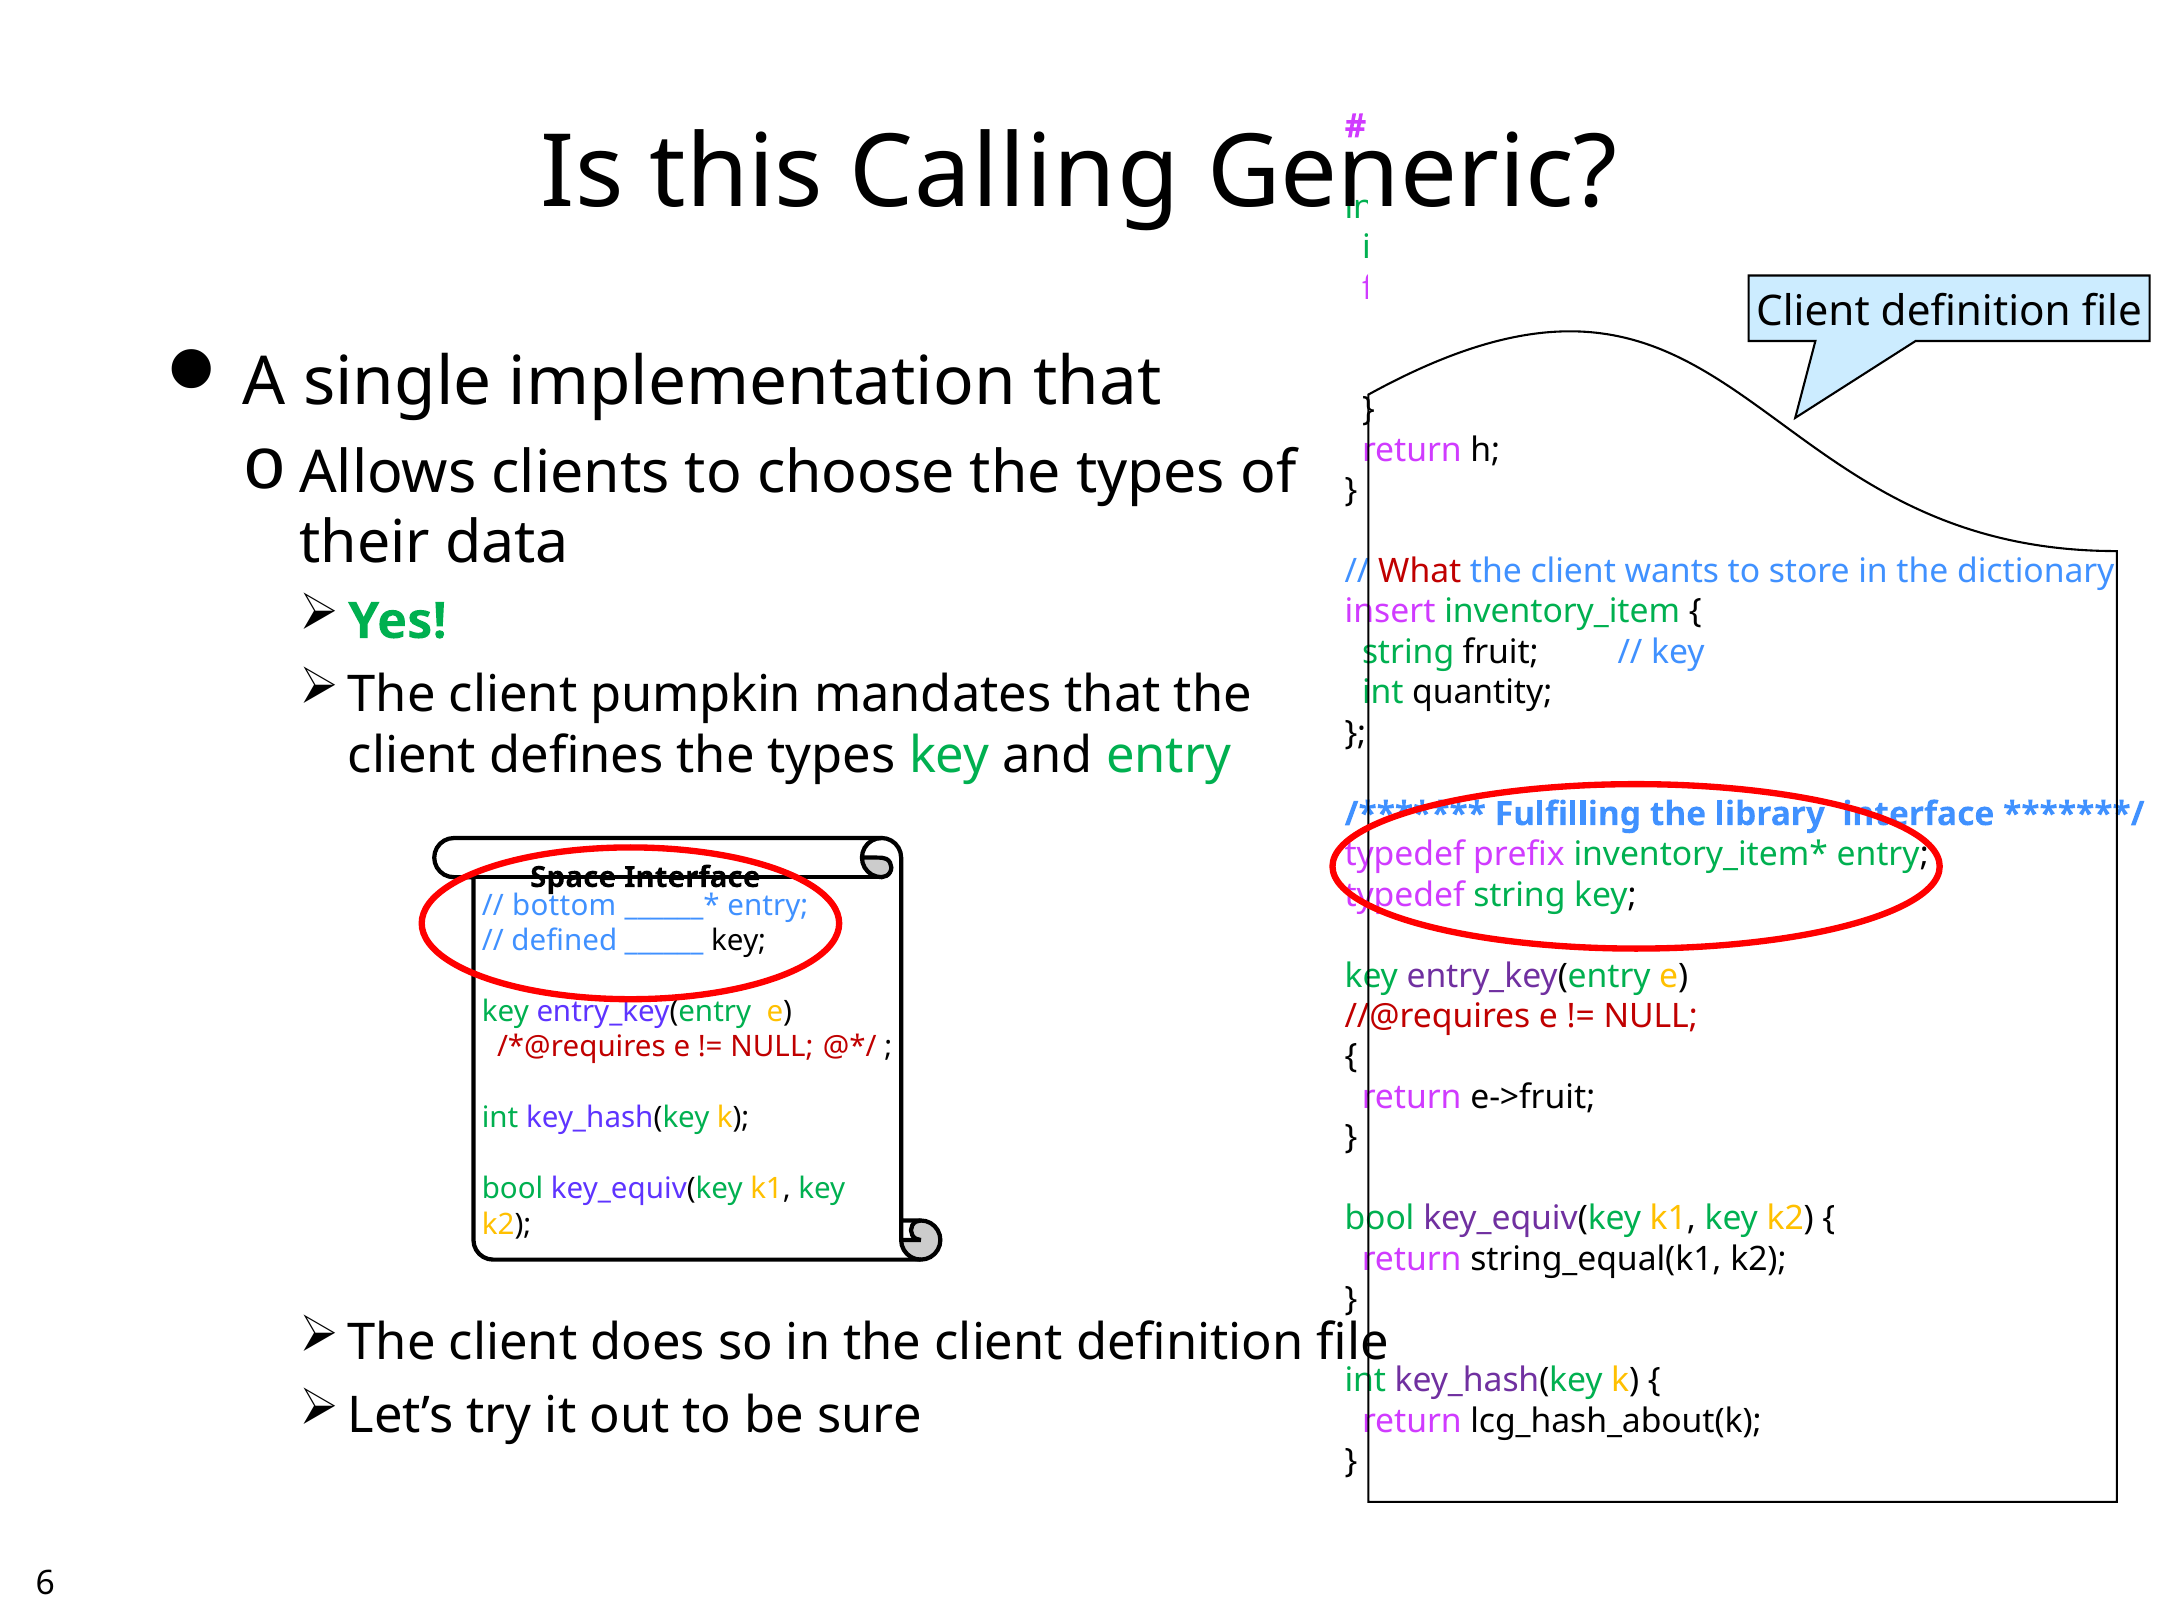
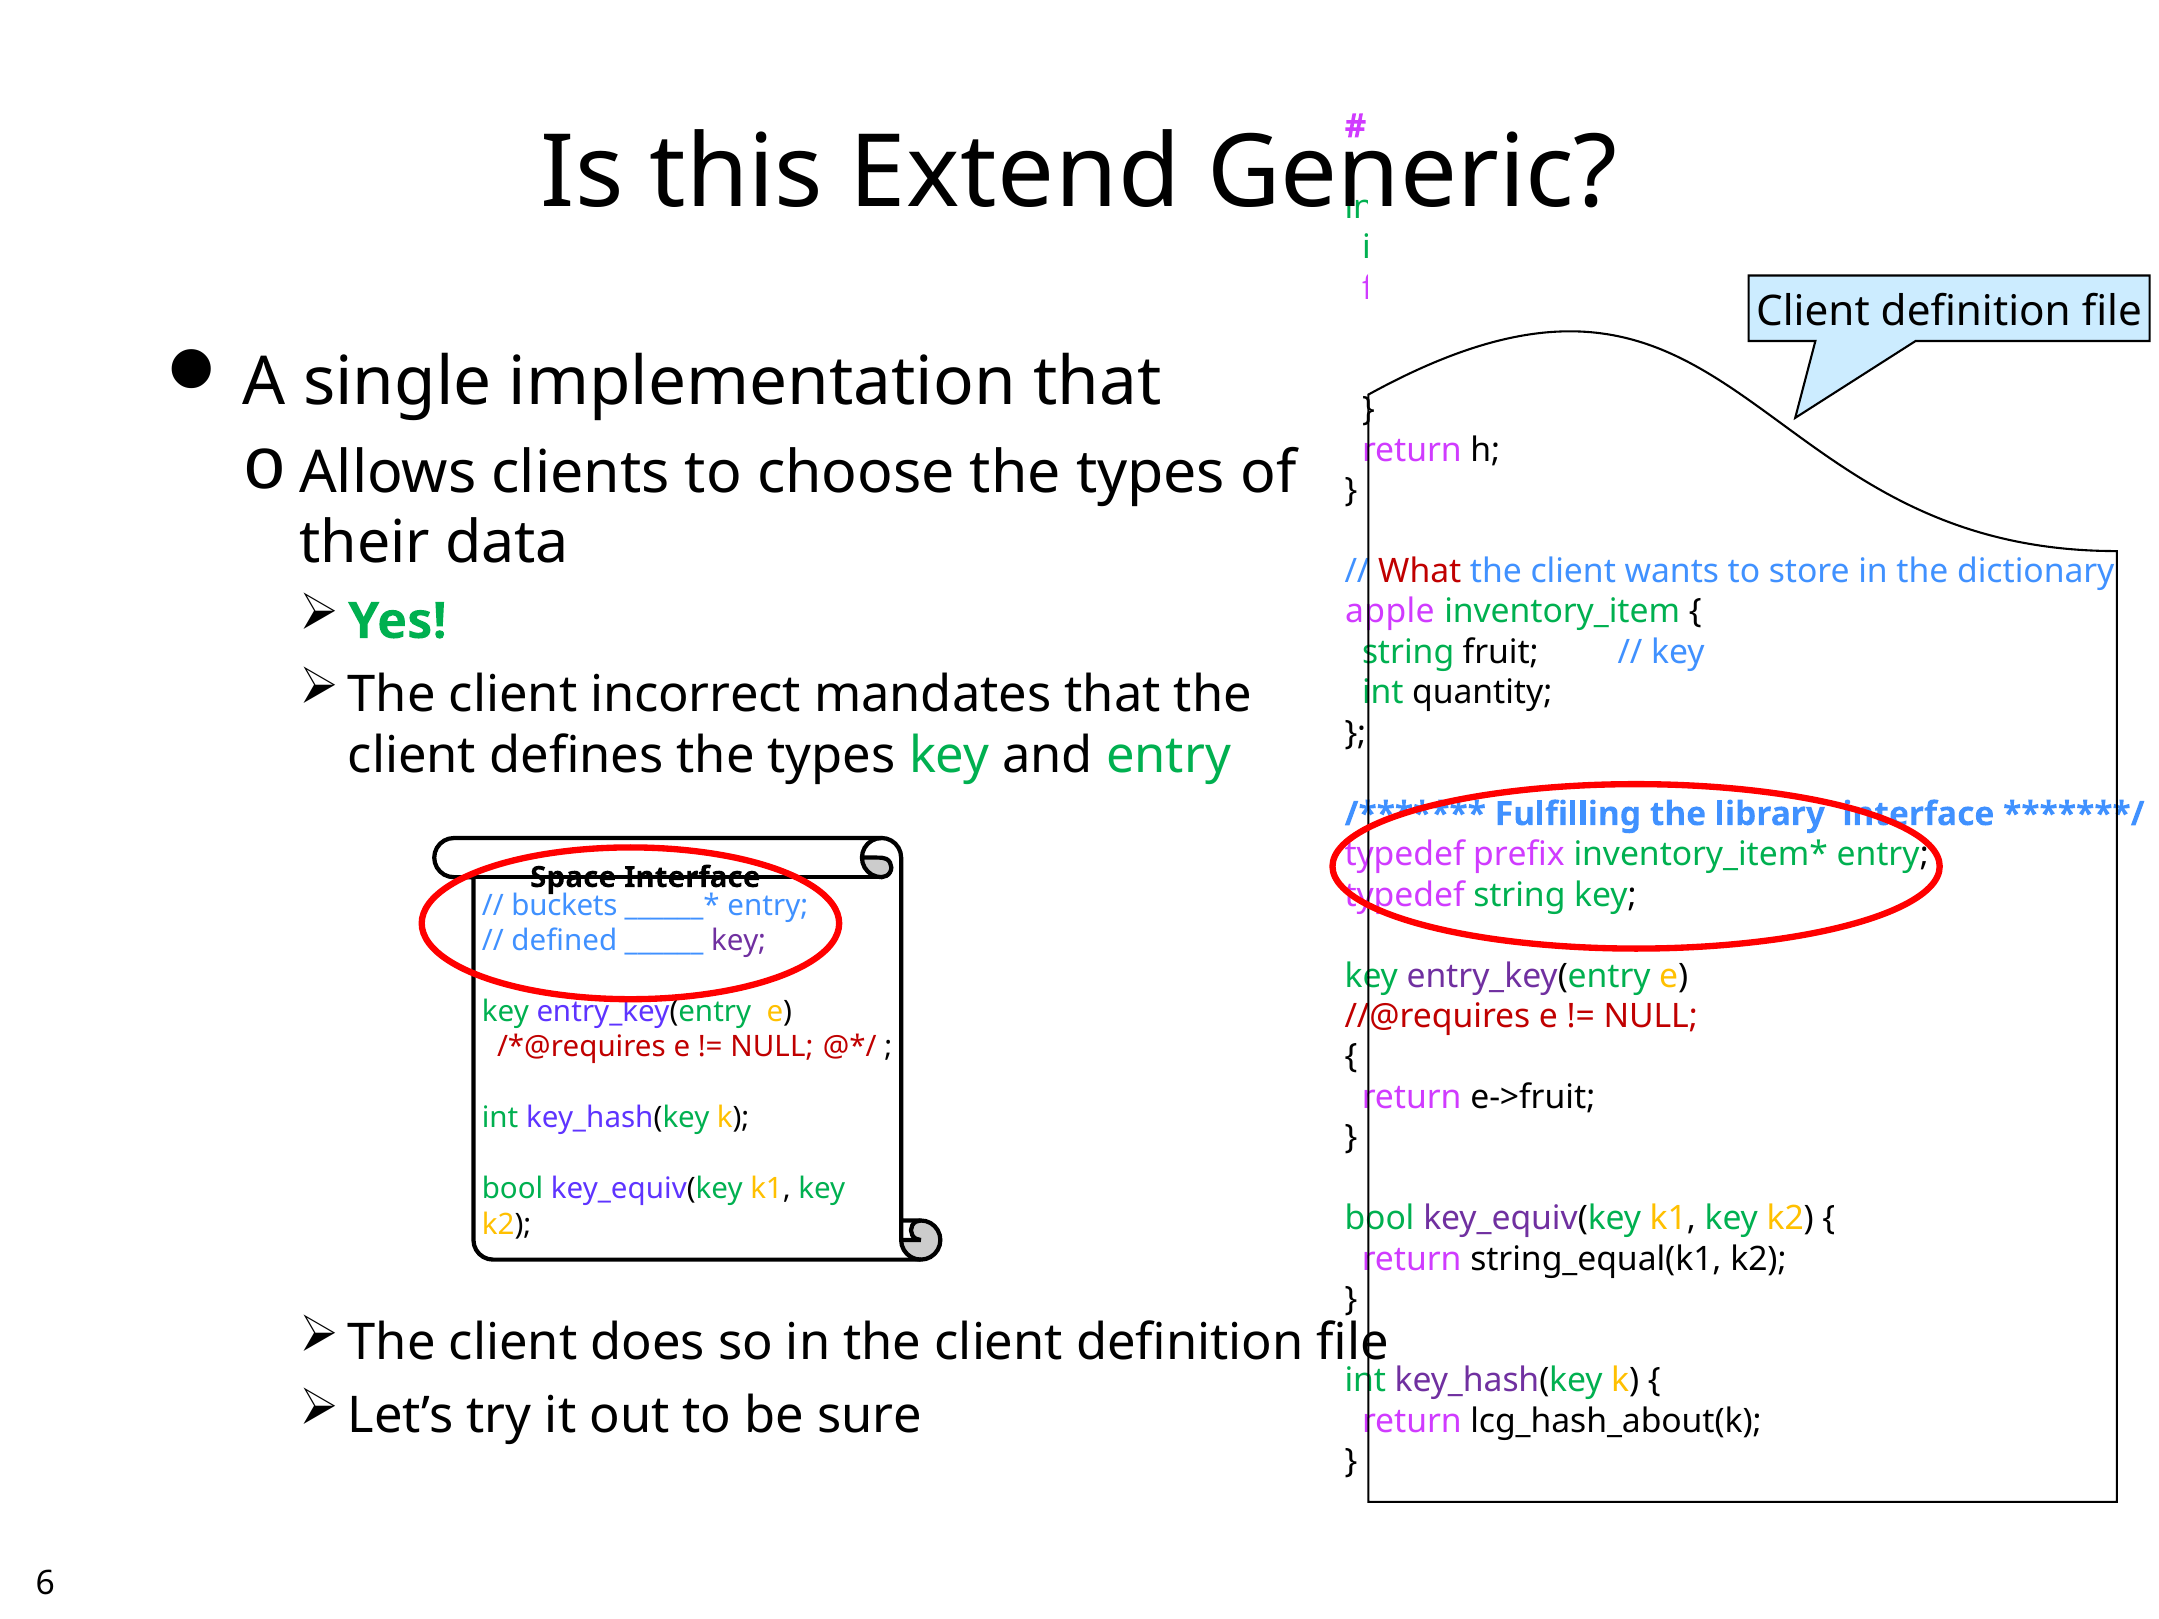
Calling: Calling -> Extend (1015, 174)
insert: insert -> apple (1390, 612)
pumpkin: pumpkin -> incorrect (696, 695)
bottom: bottom -> buckets (564, 906)
key colour: black -> purple (739, 941)
